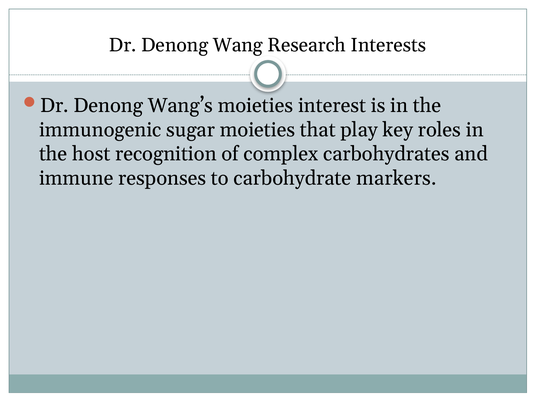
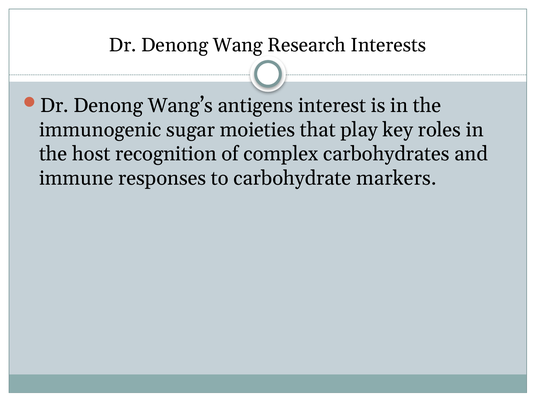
Wang’s moieties: moieties -> antigens (255, 106)
